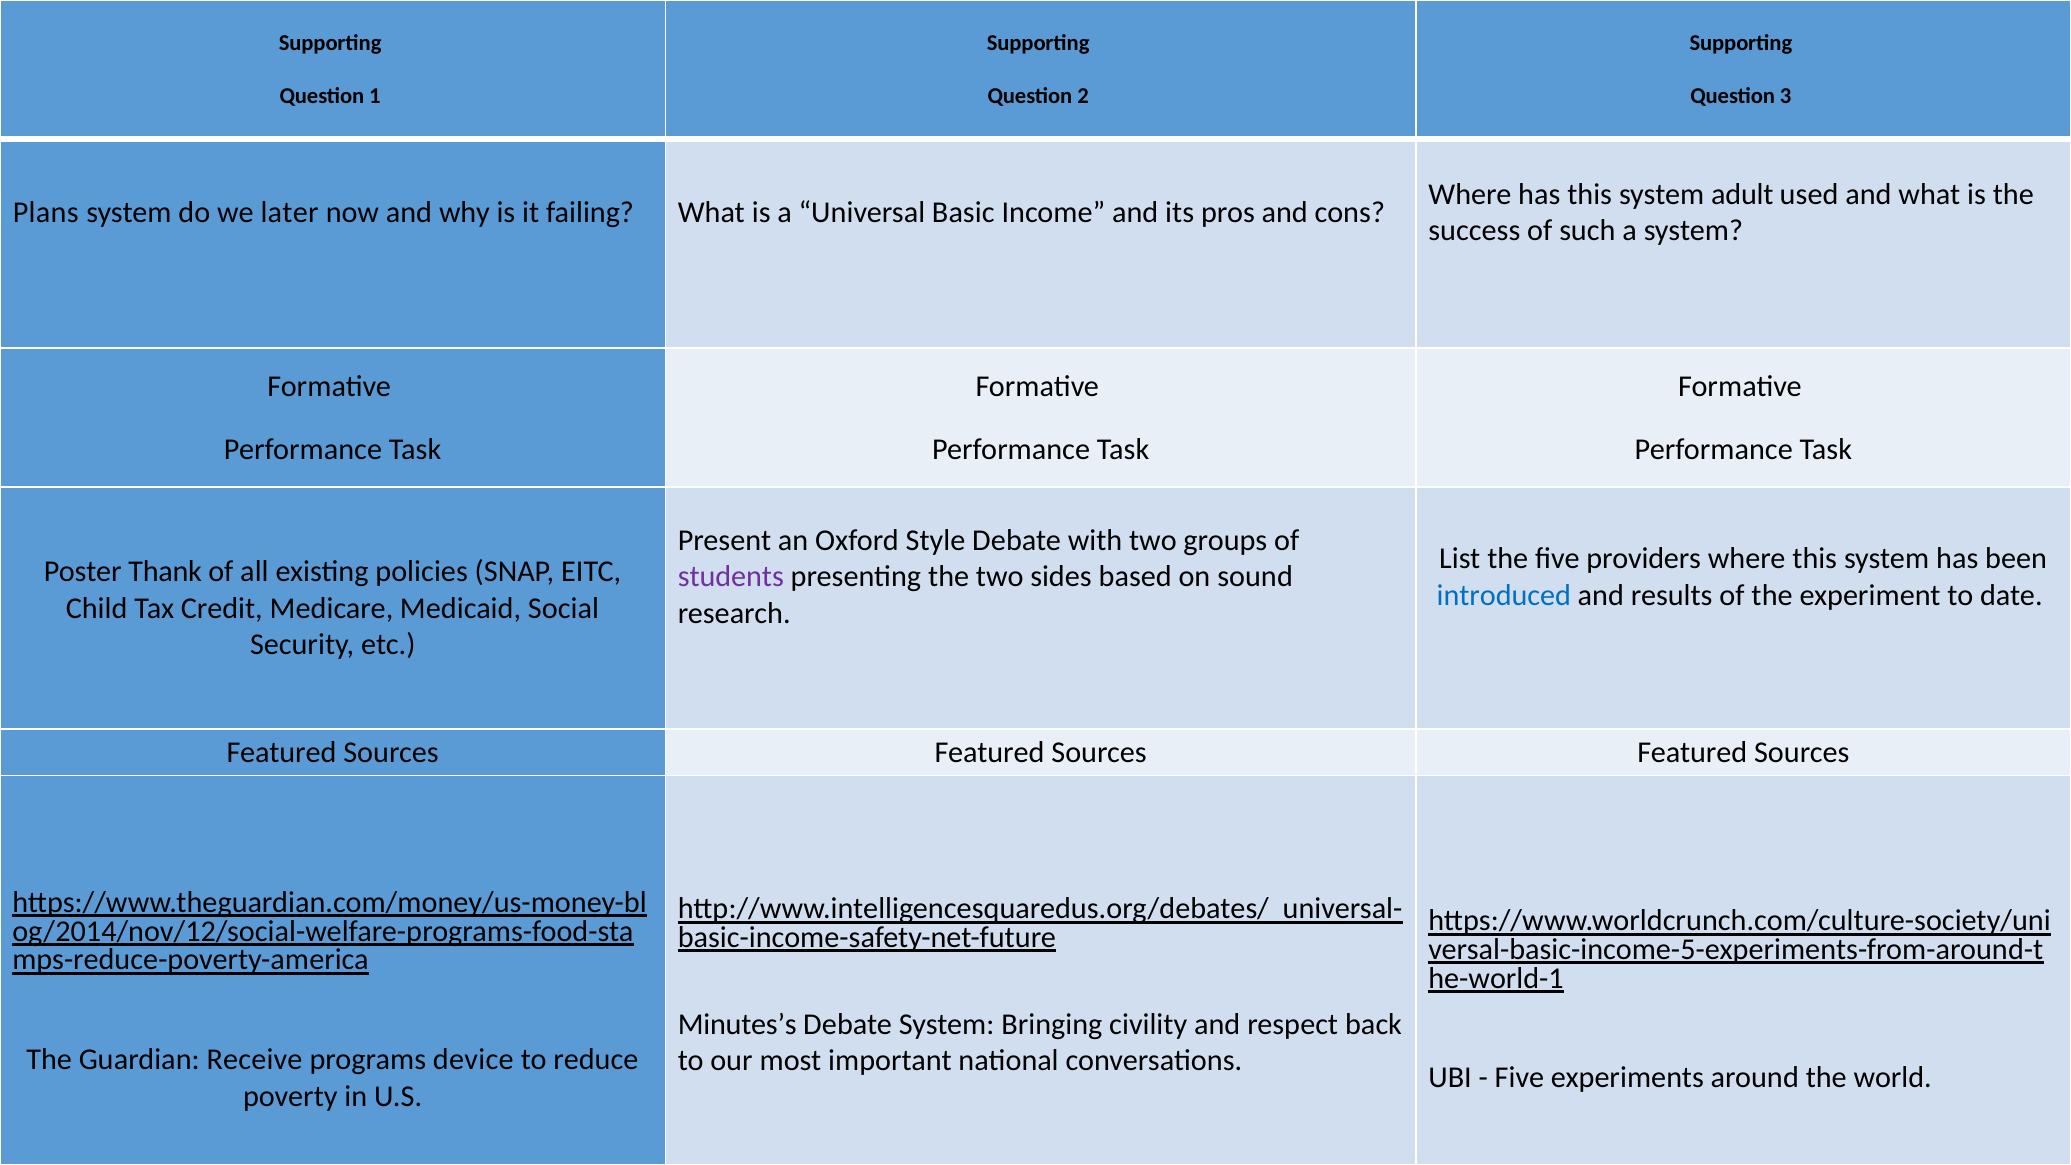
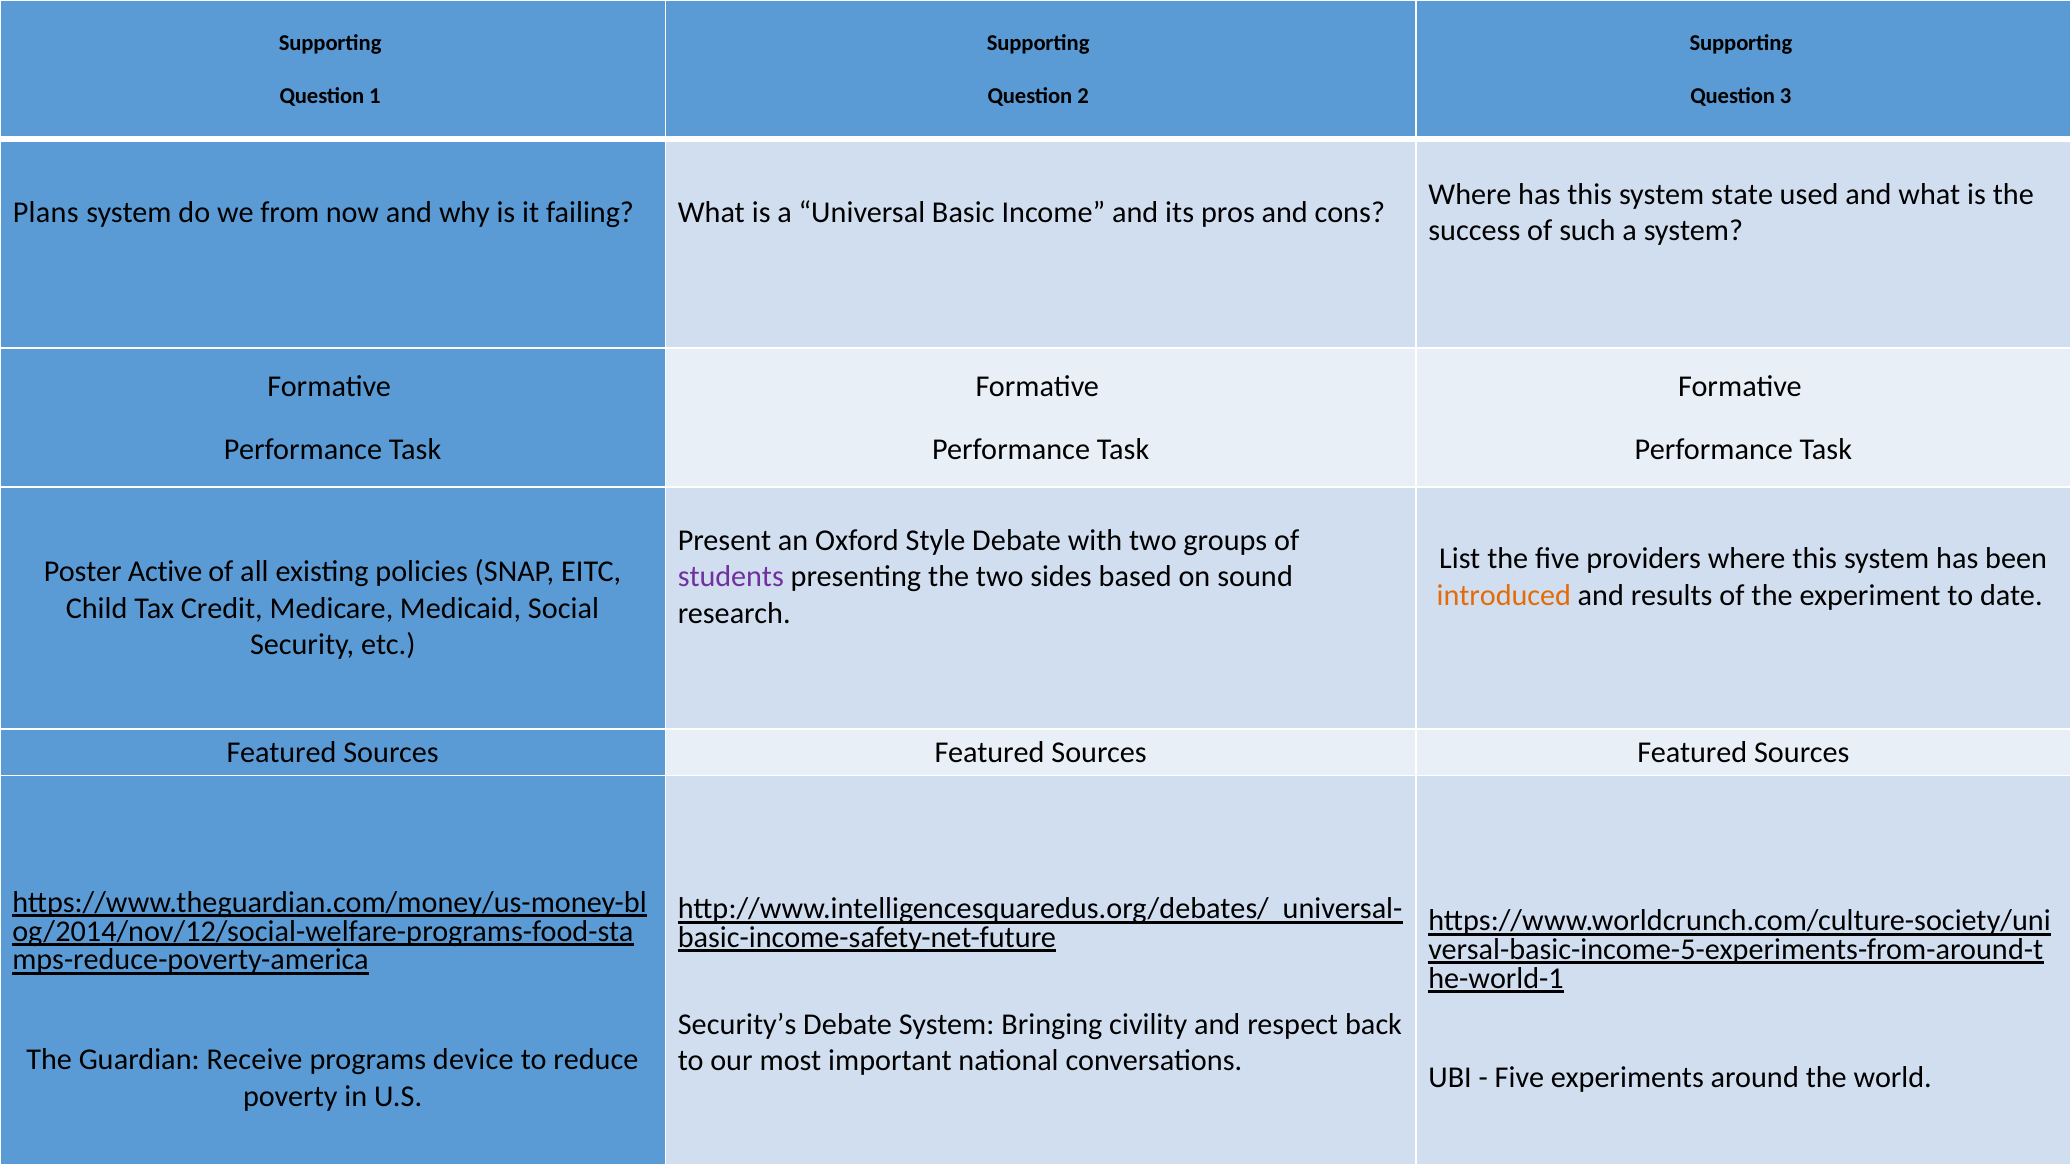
adult: adult -> state (1742, 194)
later: later -> from (290, 212)
Thank: Thank -> Active (165, 571)
introduced colour: blue -> orange (1504, 595)
Minutes’s: Minutes’s -> Security’s (737, 1024)
